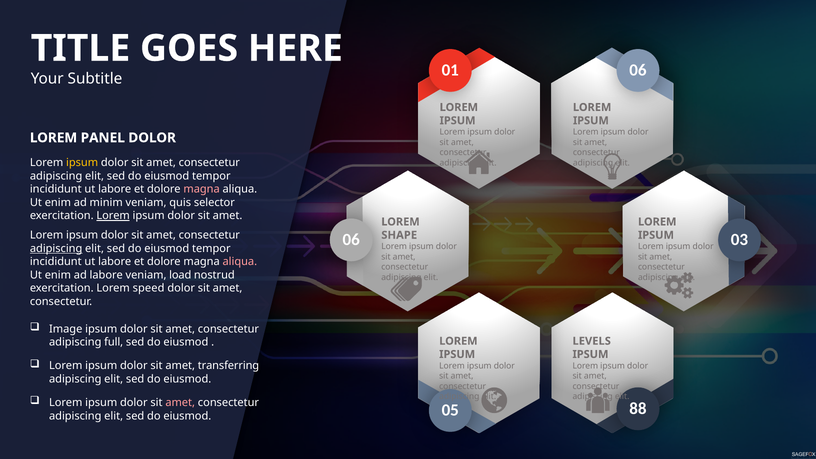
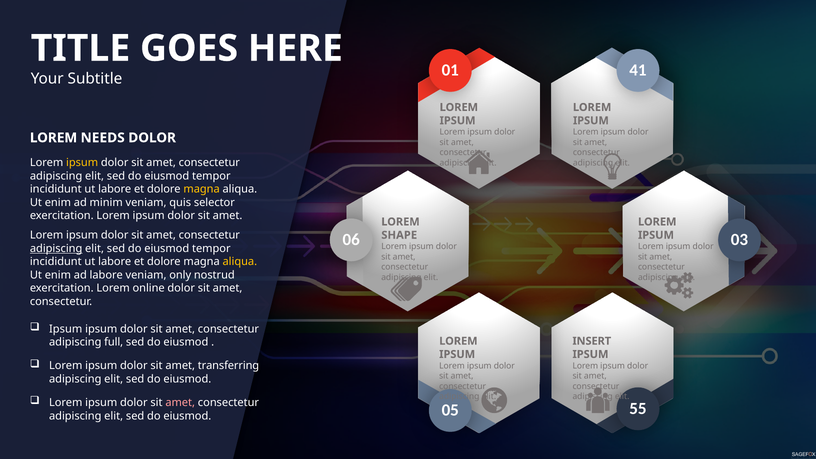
01 06: 06 -> 41 (638, 70)
PANEL: PANEL -> NEEDS (103, 138)
magna colour: pink -> yellow (202, 189)
Lorem underline: present -> none (113, 216)
aliqua colour: pink -> yellow (240, 262)
load: load -> only (180, 275)
speed: speed -> online (149, 288)
Image: Image -> Ipsum (66, 329)
LEVELS: LEVELS -> INSERT (592, 341)
88: 88 -> 55 (638, 408)
